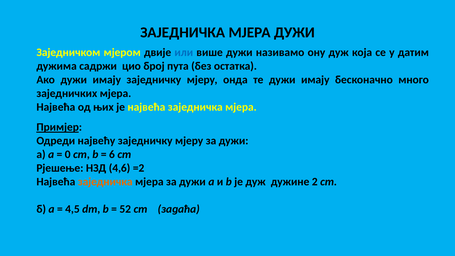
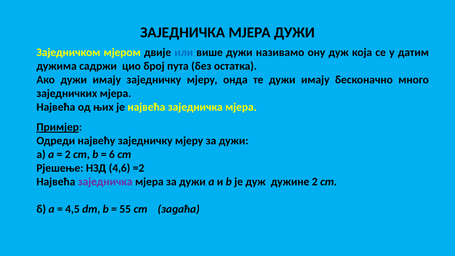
0: 0 -> 2 (68, 154)
заједничка colour: orange -> purple (105, 182)
52: 52 -> 55 (125, 209)
